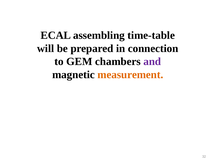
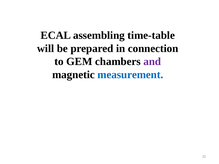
measurement colour: orange -> blue (130, 75)
